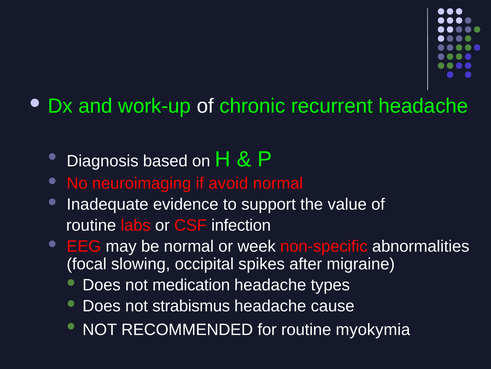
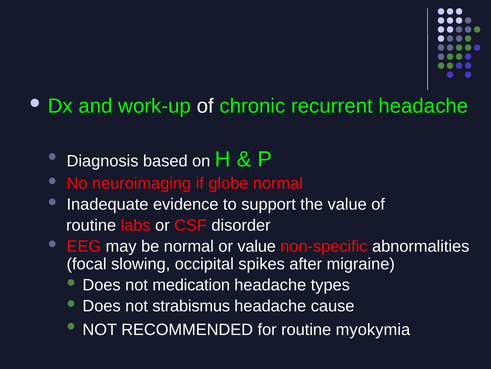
avoid: avoid -> globe (228, 183)
infection: infection -> disorder (241, 225)
or week: week -> value (257, 246)
